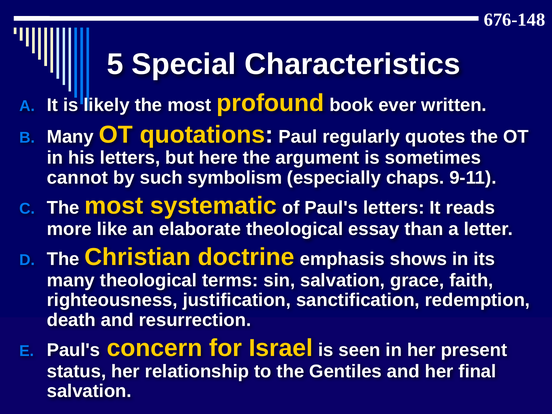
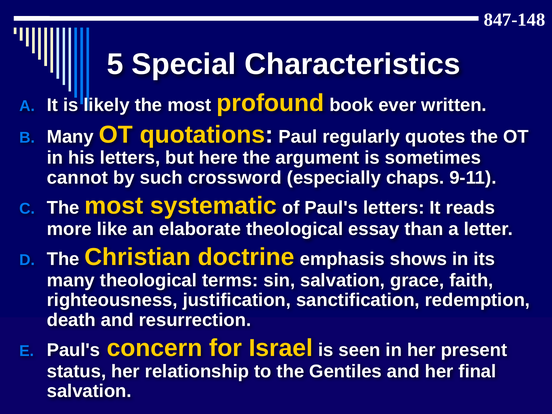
676-148: 676-148 -> 847-148 (515, 20)
symbolism: symbolism -> crossword (235, 178)
